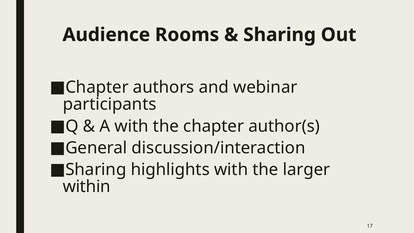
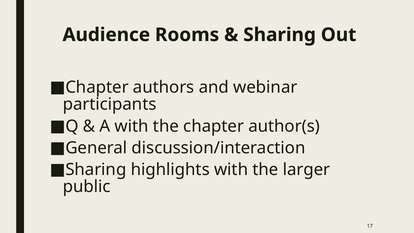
within: within -> public (87, 187)
